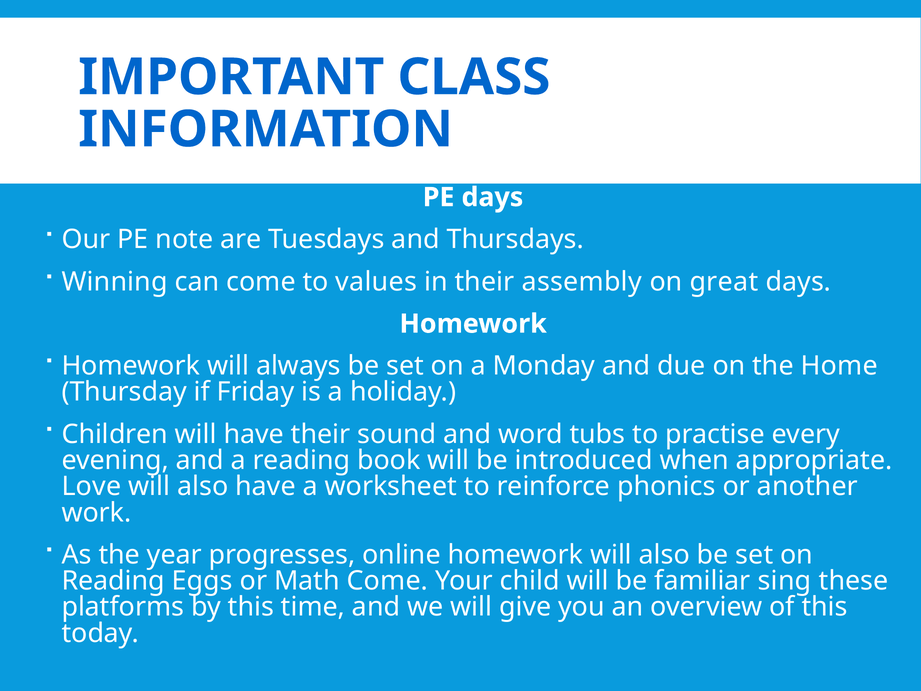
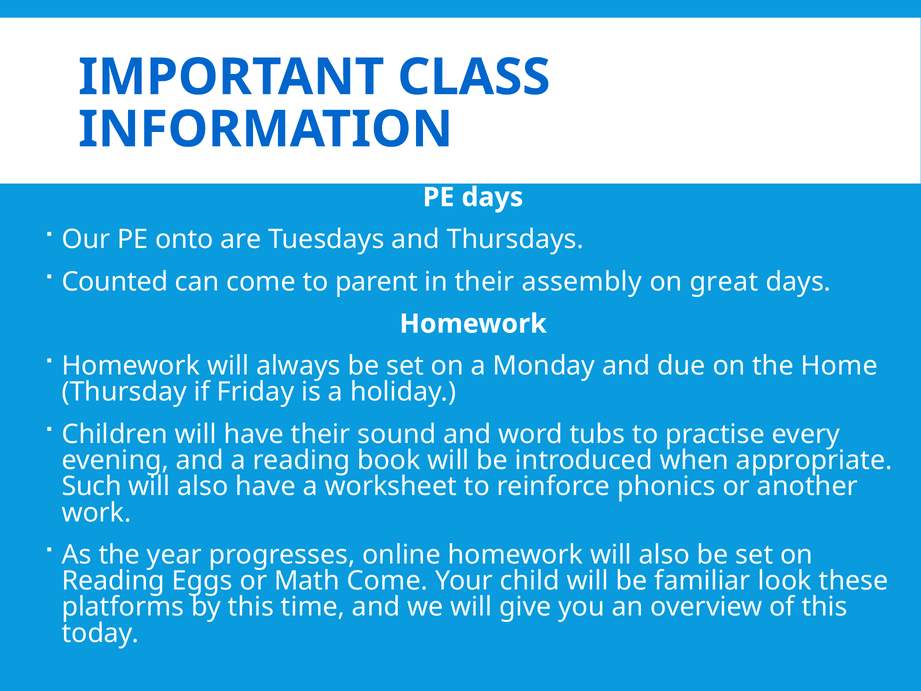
note: note -> onto (184, 239)
Winning: Winning -> Counted (115, 282)
values: values -> parent (376, 282)
Love: Love -> Such (92, 486)
sing: sing -> look (785, 581)
